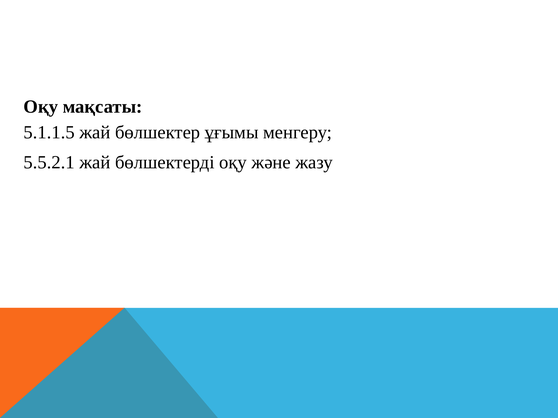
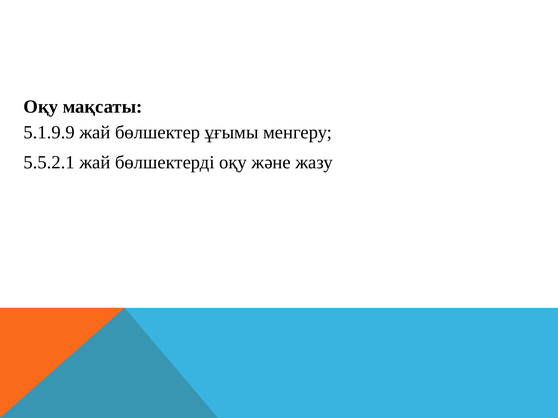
5.1.1.5: 5.1.1.5 -> 5.1.9.9 (49, 133)
